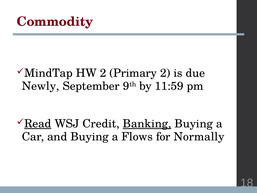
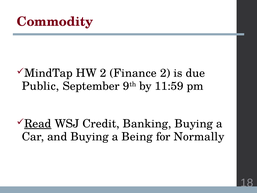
Primary: Primary -> Finance (133, 73)
Newly: Newly -> Public (41, 86)
Banking underline: present -> none (147, 124)
Flows: Flows -> Being (137, 137)
